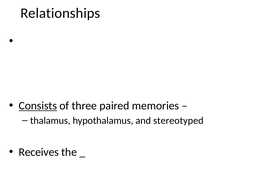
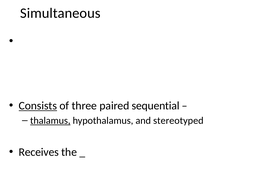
Relationships: Relationships -> Simultaneous (60, 13)
memories: memories -> sequential (156, 106)
thalamus underline: none -> present (50, 121)
